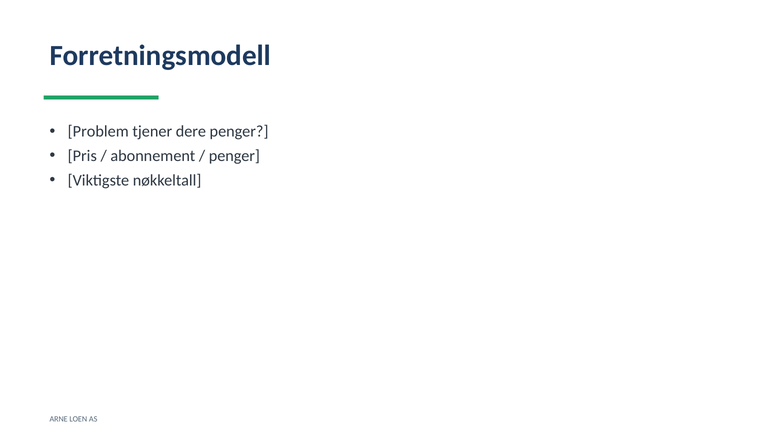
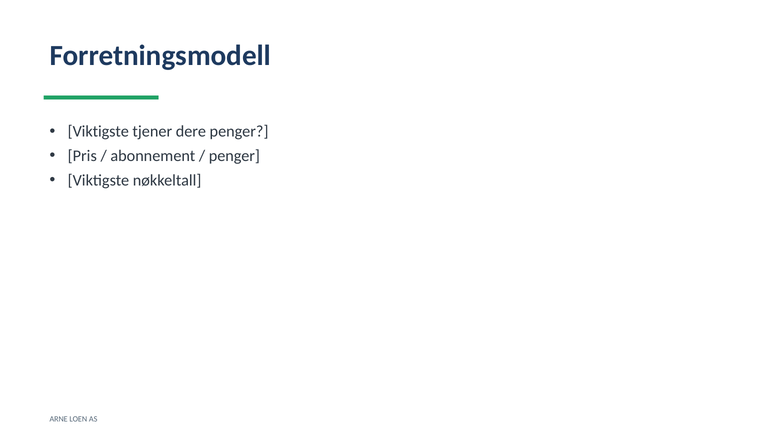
Problem: Problem -> Viktigste (98, 132)
